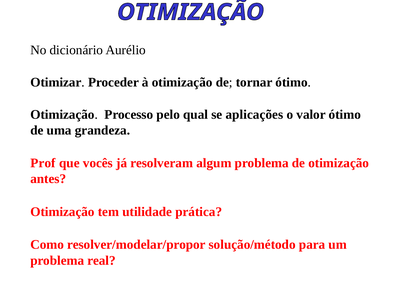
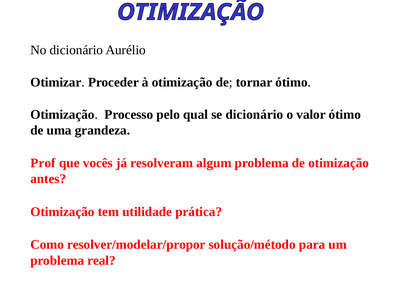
se aplicações: aplicações -> dicionário (254, 115)
